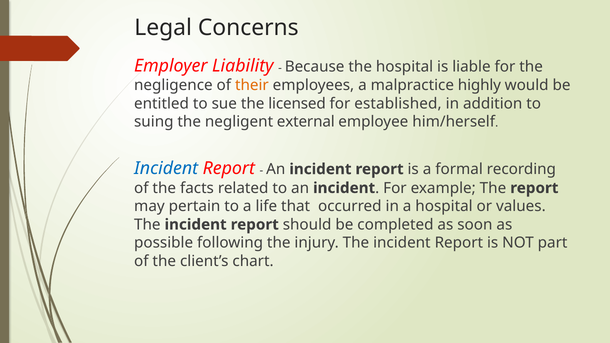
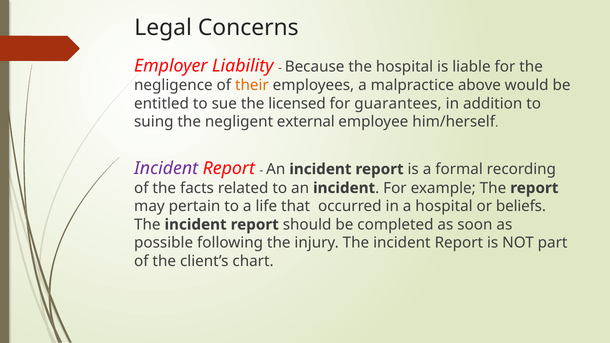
highly: highly -> above (479, 85)
established: established -> guarantees (398, 104)
Incident colour: blue -> purple (166, 168)
values: values -> beliefs (521, 206)
